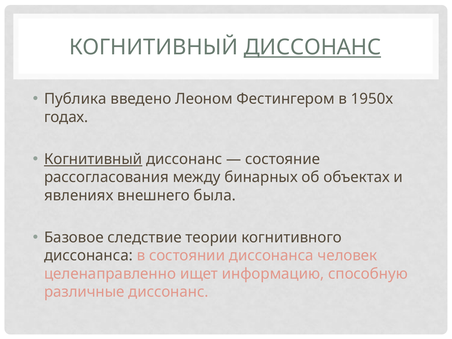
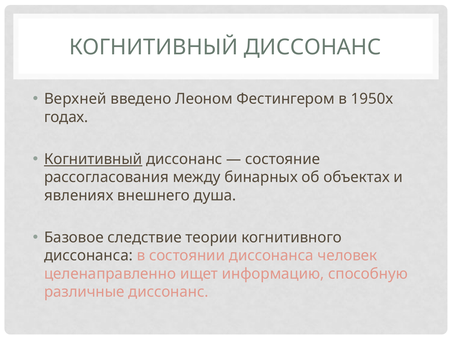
ДИССОНАНС underline: present -> none (312, 47)
Публика: Публика -> Верхней (75, 99)
была: была -> душа (215, 195)
